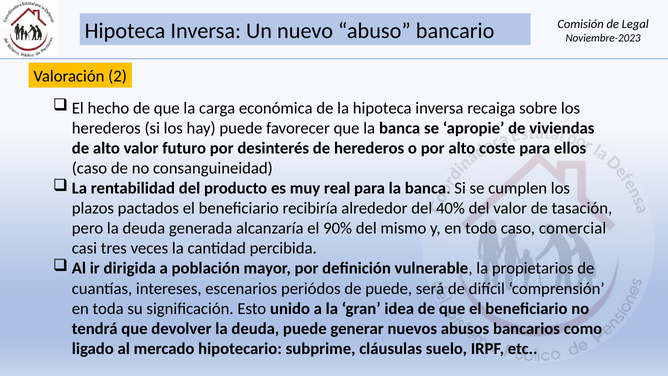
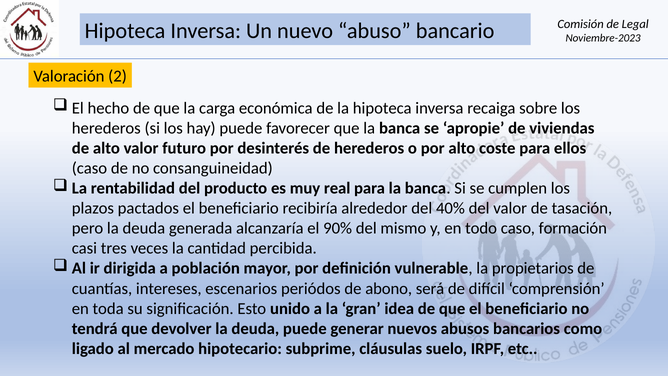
comercial: comercial -> formación (573, 228)
de puede: puede -> abono (389, 288)
